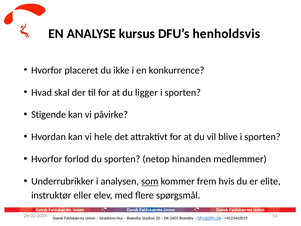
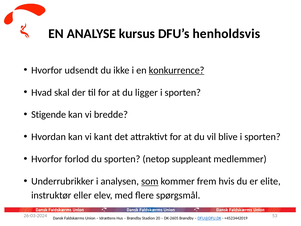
placeret: placeret -> udsendt (81, 70)
konkurrence underline: none -> present (177, 70)
påvirke: påvirke -> bredde (111, 115)
hele: hele -> kant (103, 137)
hinanden: hinanden -> suppleant (192, 159)
